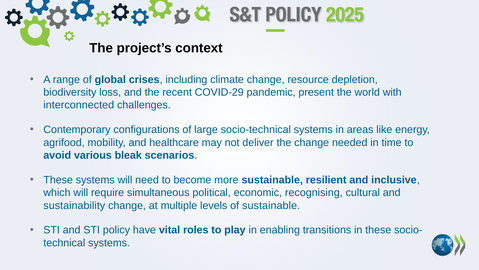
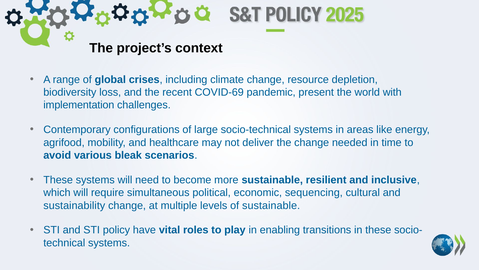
COVID-29: COVID-29 -> COVID-69 (219, 92)
interconnected: interconnected -> implementation (79, 105)
recognising: recognising -> sequencing (314, 192)
